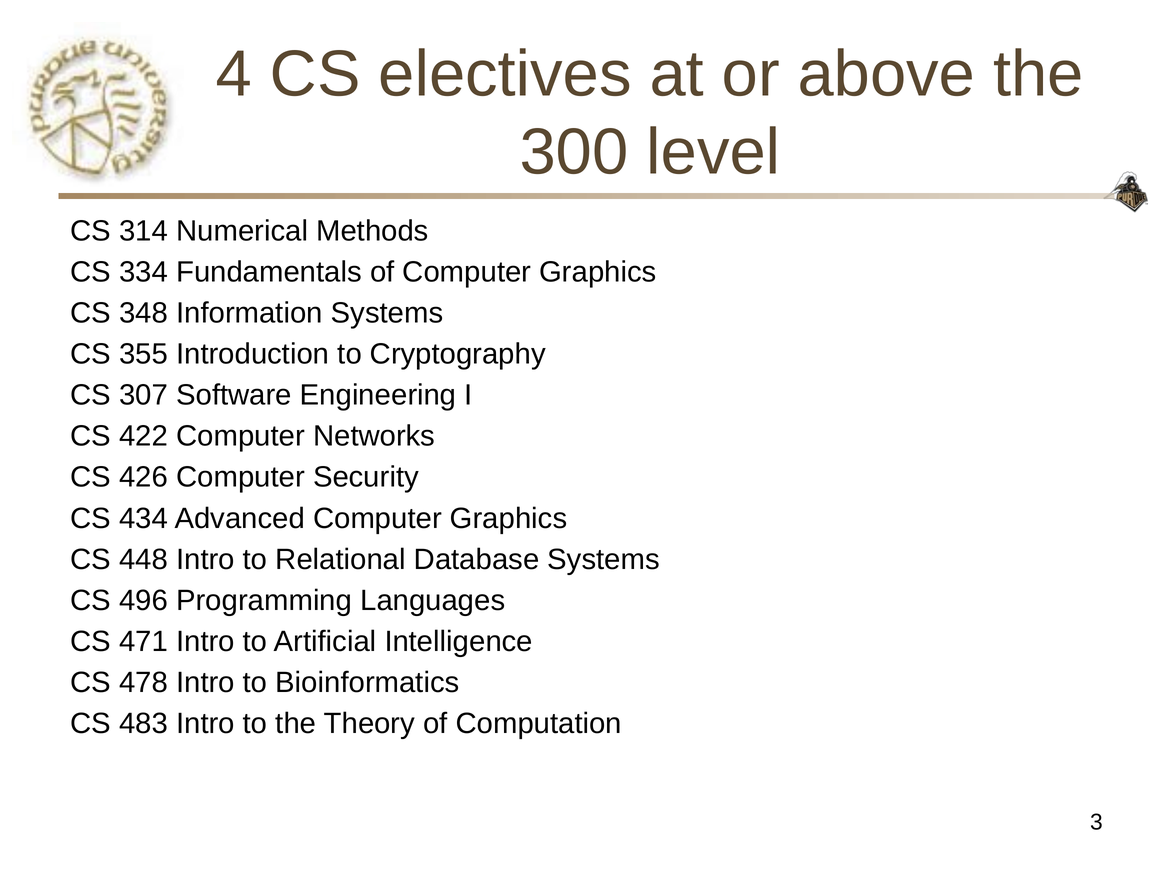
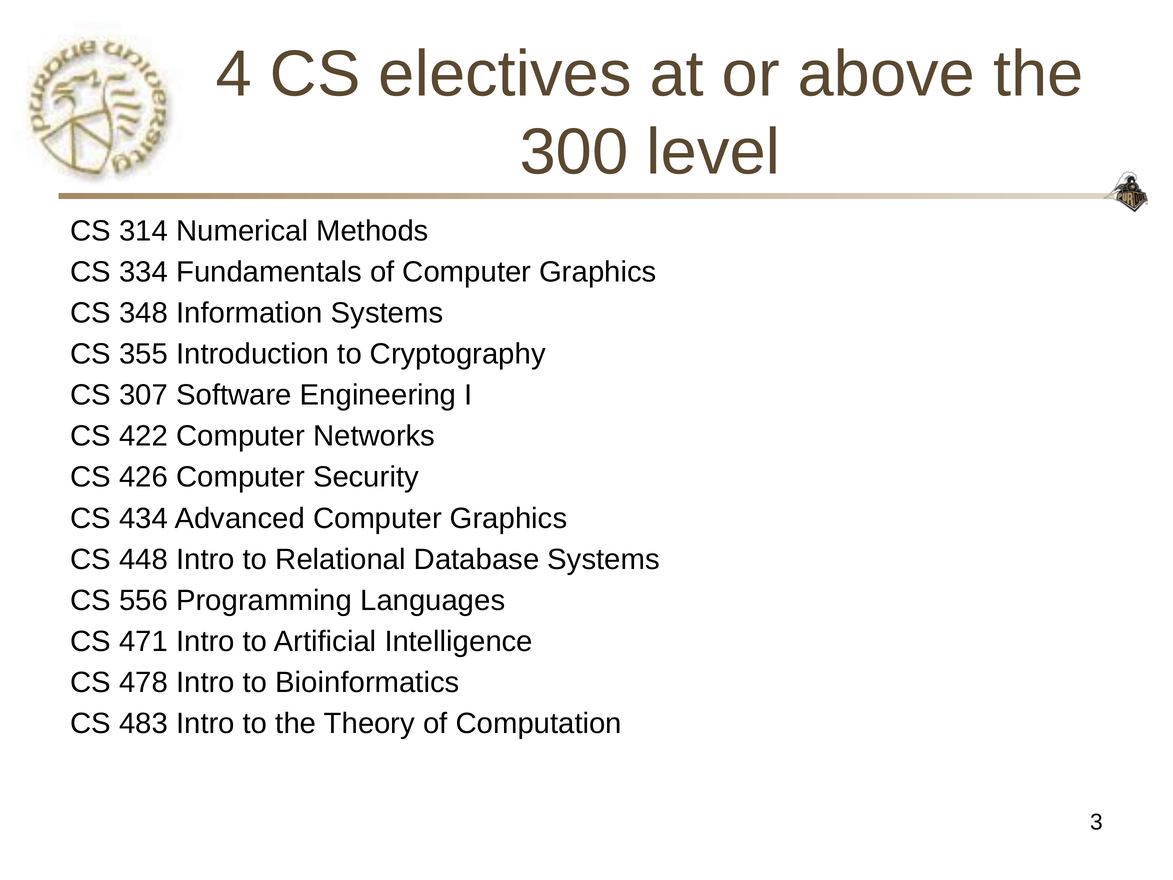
496: 496 -> 556 (144, 600)
